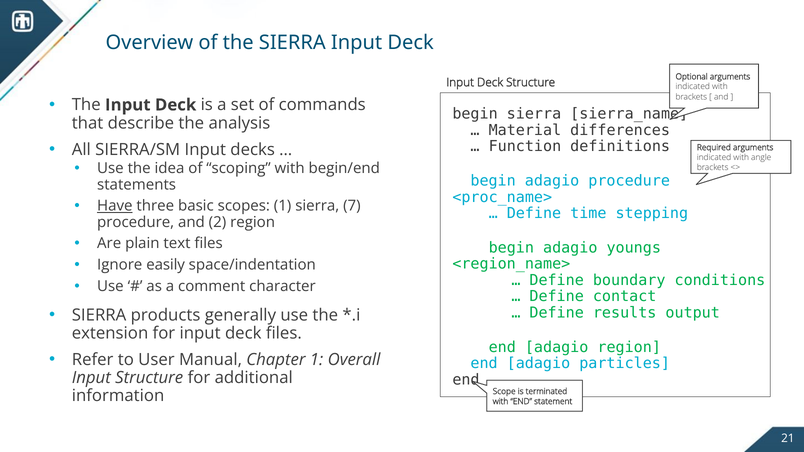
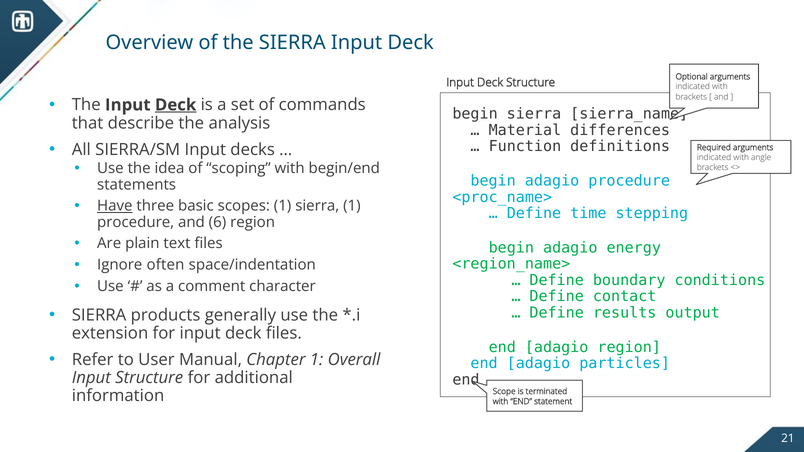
Deck underline: none -> present (176, 105)
sierra 7: 7 -> 1 (352, 206)
2: 2 -> 6 (217, 222)
youngs: youngs -> energy (634, 248)
easily: easily -> often (165, 265)
